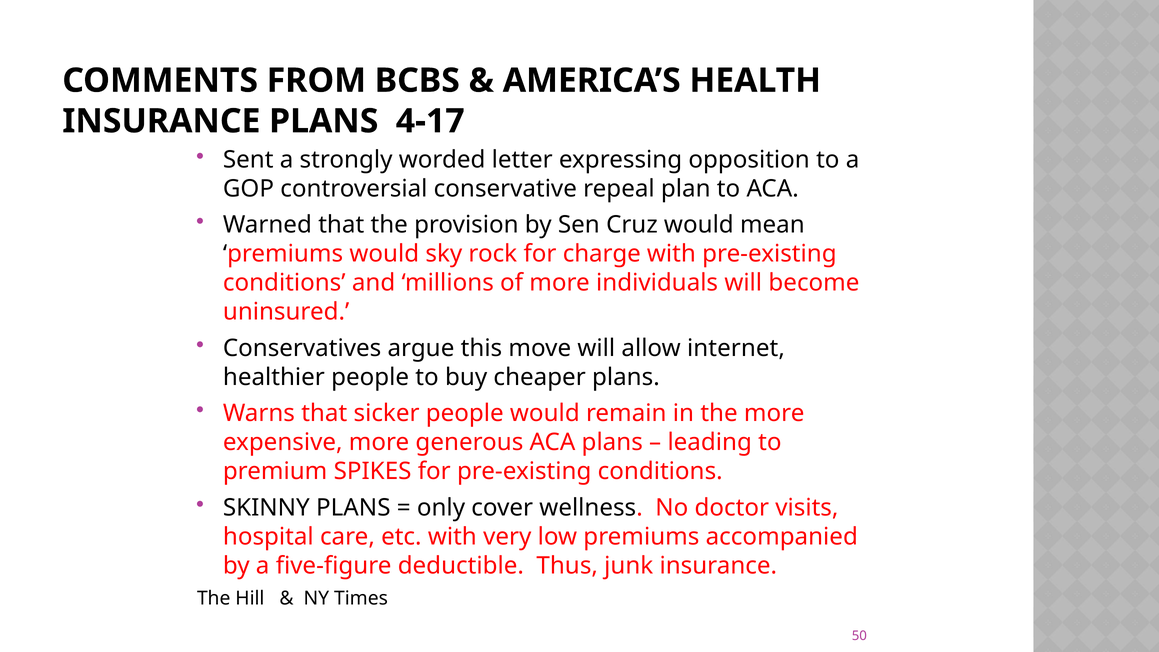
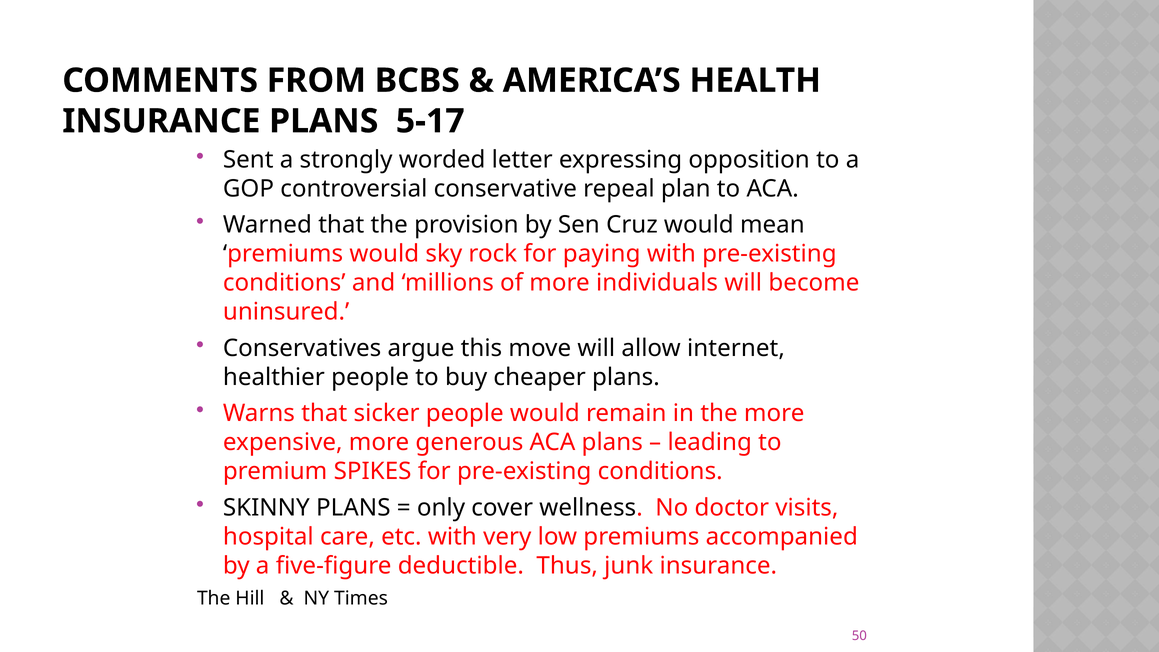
4-17: 4-17 -> 5-17 (430, 121)
charge: charge -> paying (602, 254)
